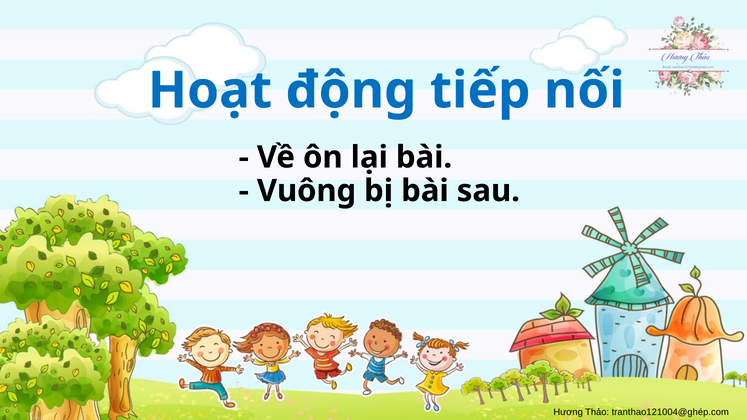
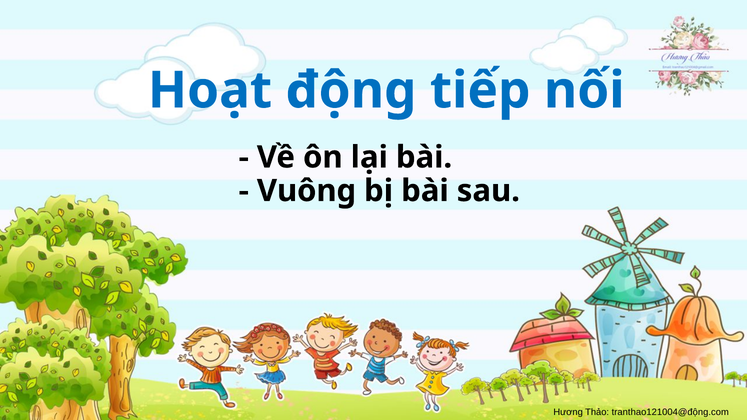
tranthao121004@ghép.com: tranthao121004@ghép.com -> tranthao121004@động.com (670, 412)
